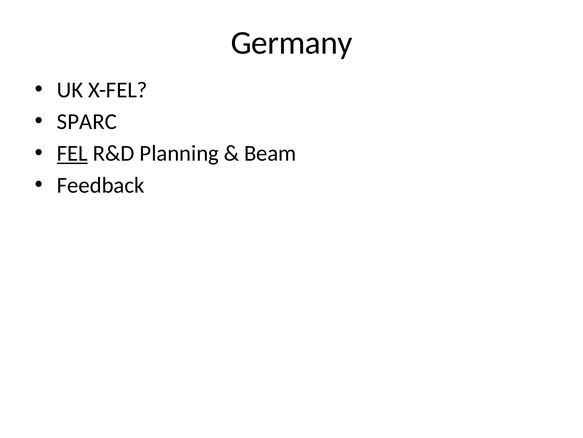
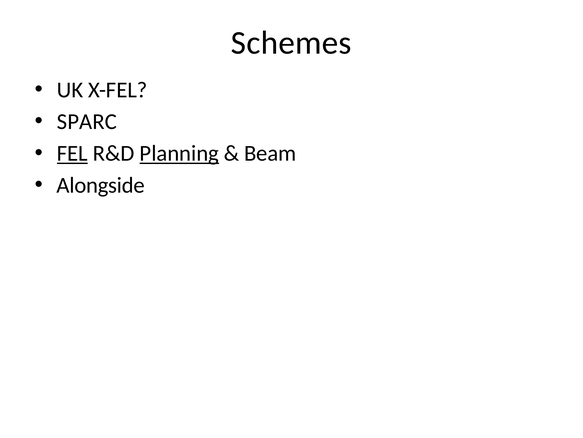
Germany: Germany -> Schemes (291, 43)
Planning underline: none -> present (179, 153)
Feedback: Feedback -> Alongside (101, 185)
